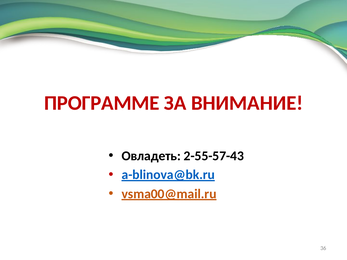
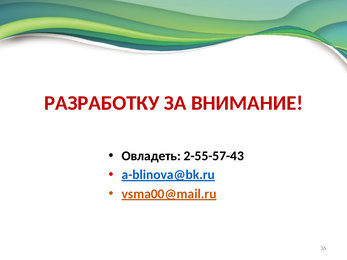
ПРОГРАММЕ: ПРОГРАММЕ -> РАЗРАБОТКУ (102, 103)
